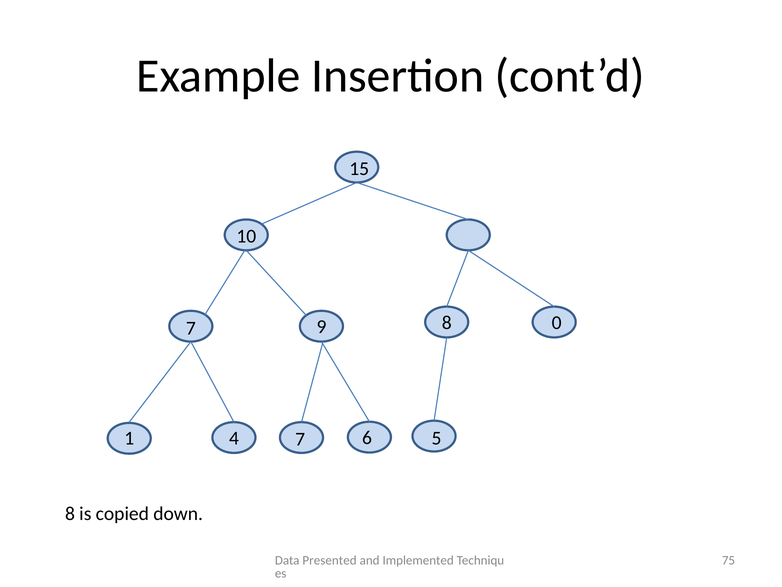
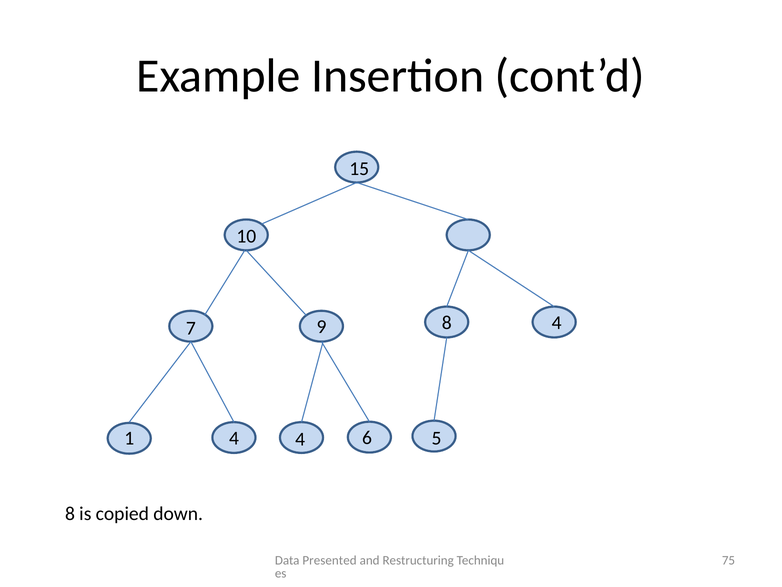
8 0: 0 -> 4 (557, 322)
4 7: 7 -> 4 (300, 439)
Implemented: Implemented -> Restructuring (418, 560)
